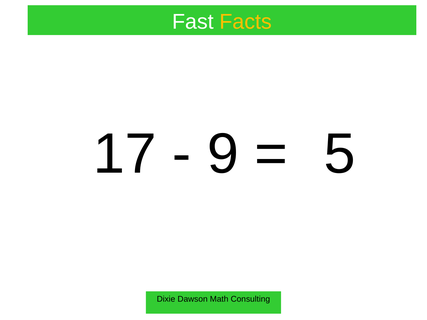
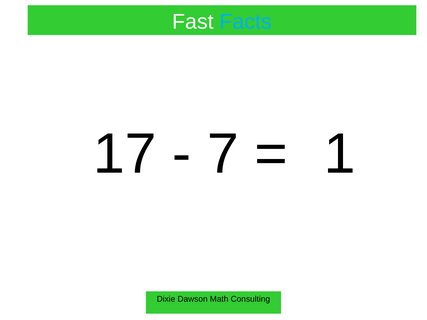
Facts colour: yellow -> light blue (246, 22)
9: 9 -> 7 (223, 154)
5: 5 -> 1 (340, 154)
